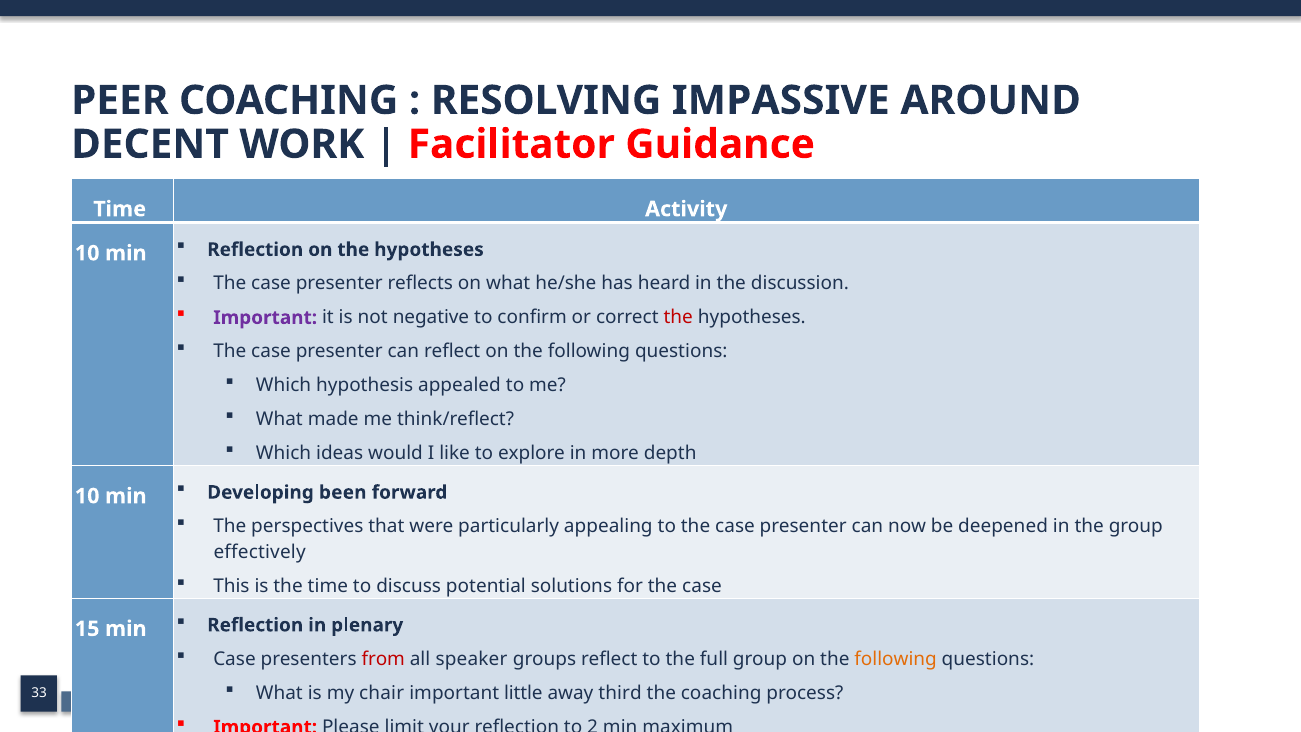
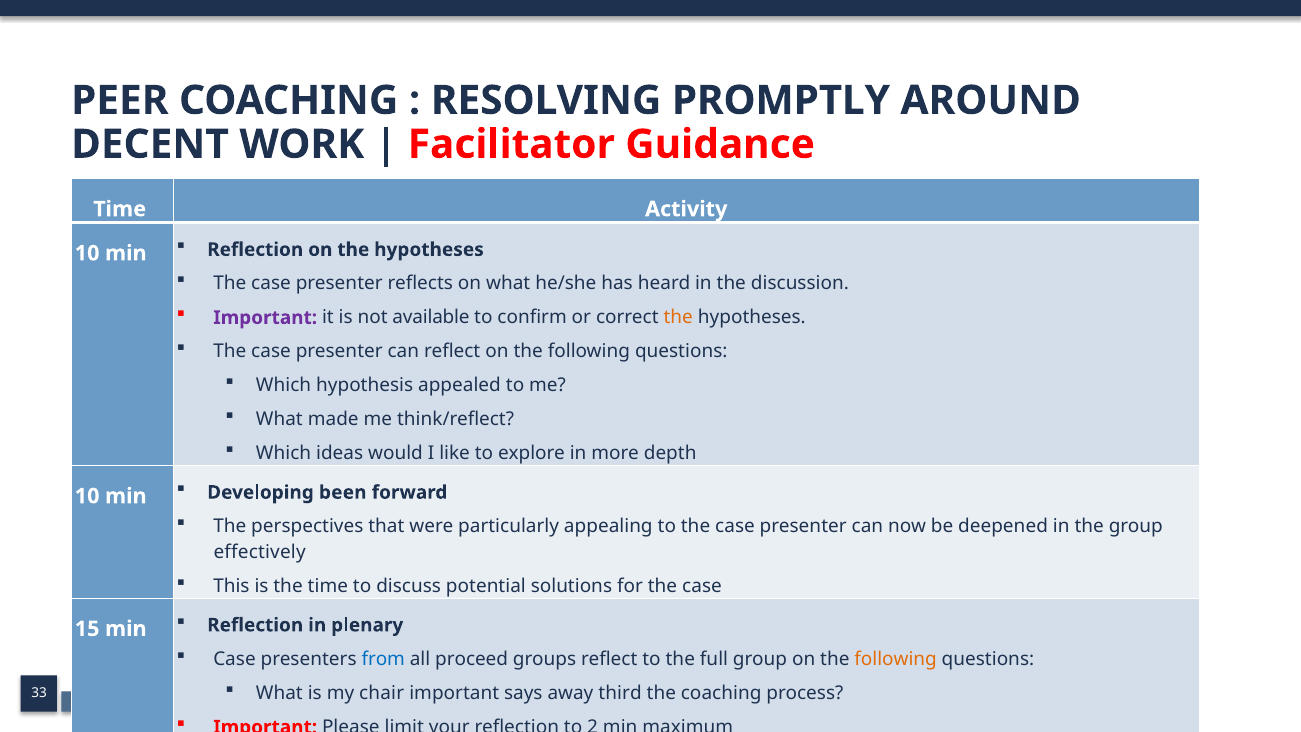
IMPASSIVE: IMPASSIVE -> PROMPTLY (781, 100)
negative: negative -> available (431, 318)
the colour: red -> orange (678, 318)
from colour: red -> blue (383, 659)
speaker: speaker -> proceed (472, 659)
little: little -> says (523, 693)
